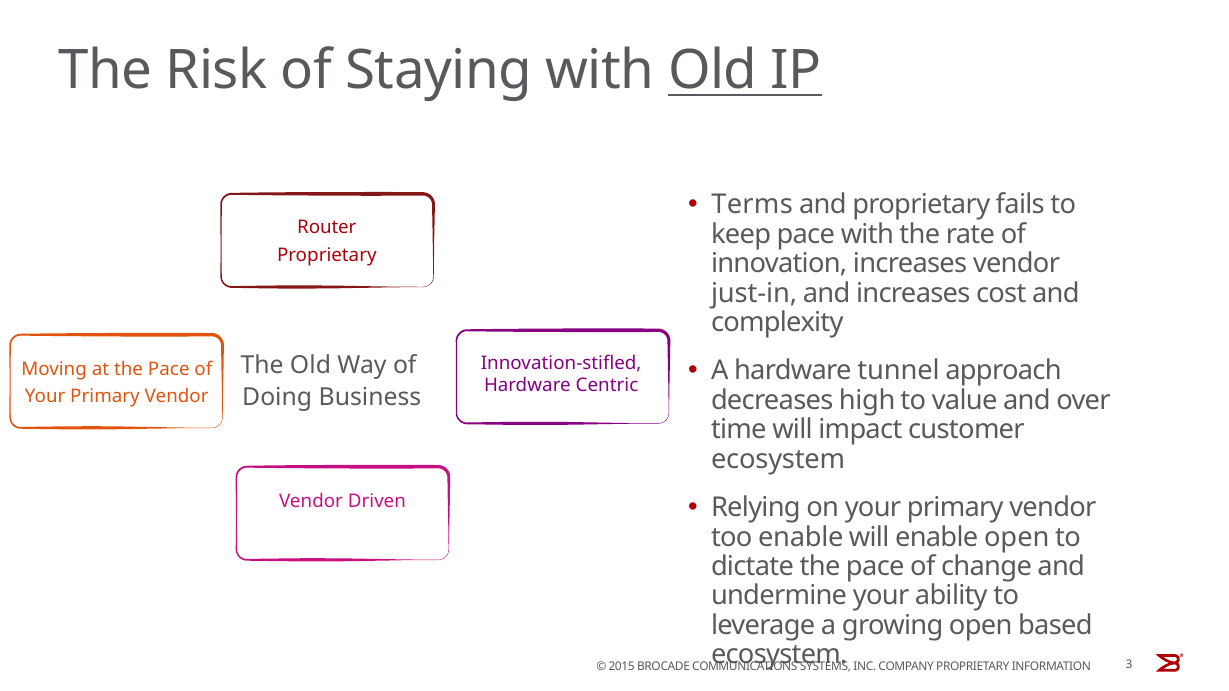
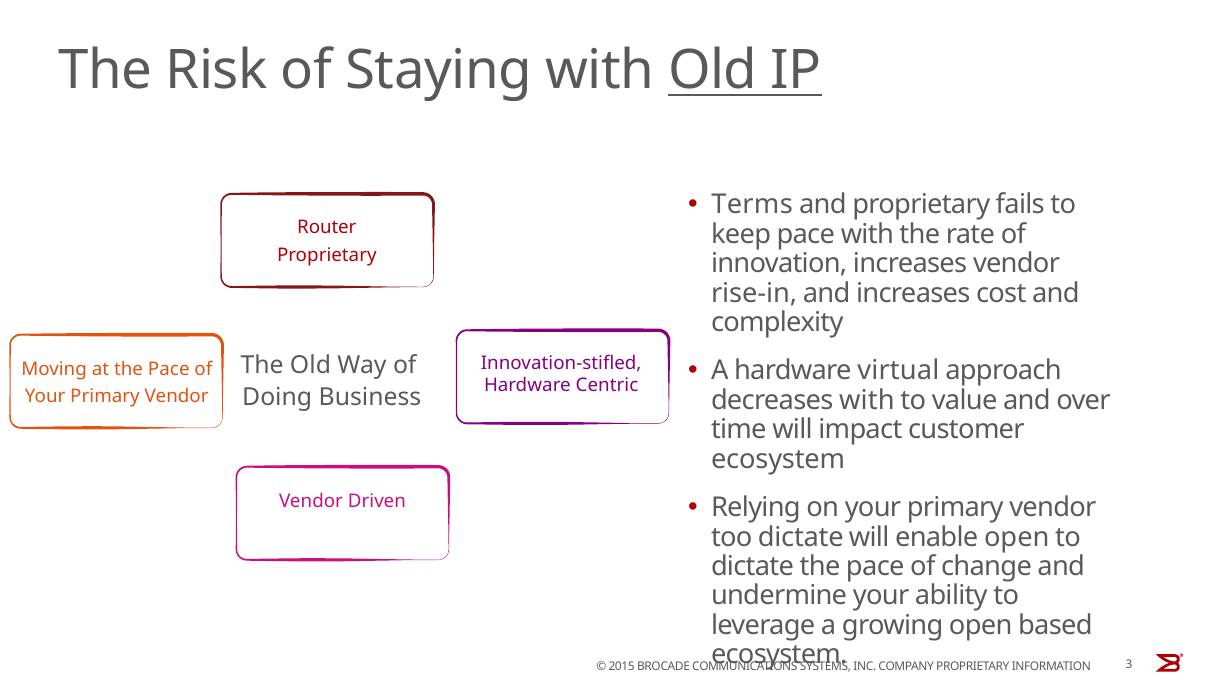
just-in: just-in -> rise-in (754, 293)
tunnel: tunnel -> virtual (898, 371)
decreases high: high -> with (867, 401)
too enable: enable -> dictate (801, 537)
